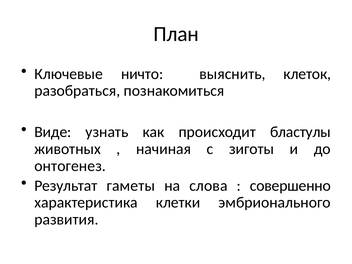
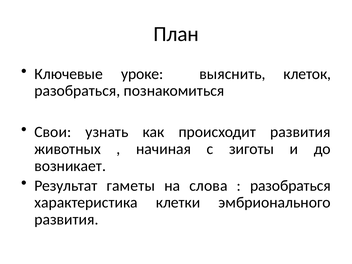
ничто: ничто -> уроке (142, 74)
Виде: Виде -> Свои (53, 132)
происходит бластулы: бластулы -> развития (300, 132)
онтогенез: онтогенез -> возникает (70, 166)
совершенно: совершенно -> разобраться (290, 186)
